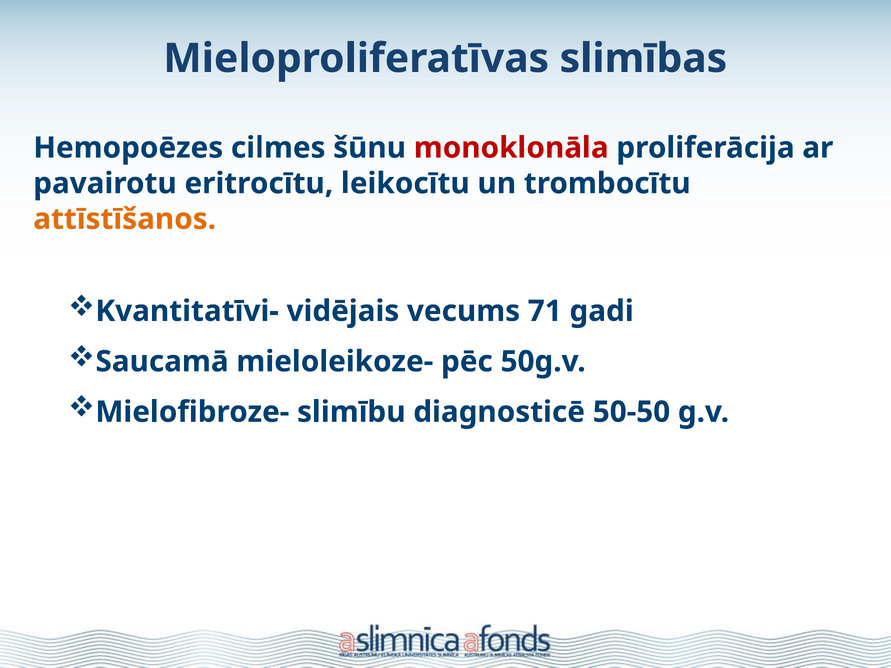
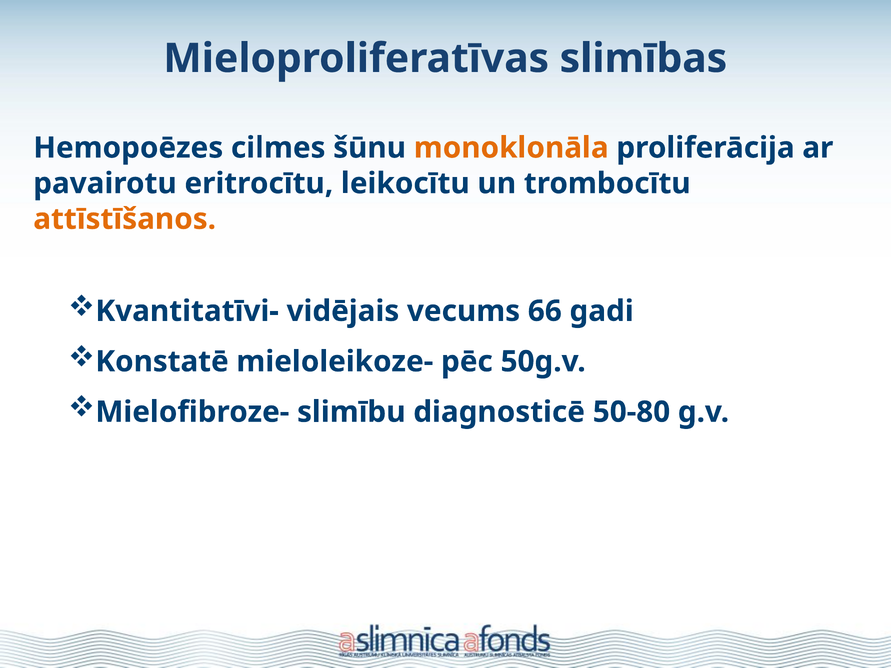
monoklonāla colour: red -> orange (511, 148)
71: 71 -> 66 (545, 311)
Saucamā: Saucamā -> Konstatē (162, 362)
50-50: 50-50 -> 50-80 (631, 412)
